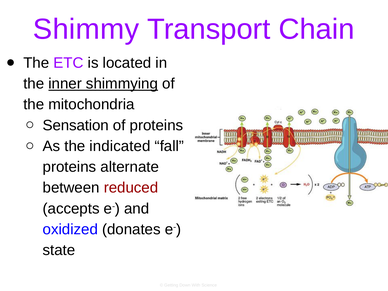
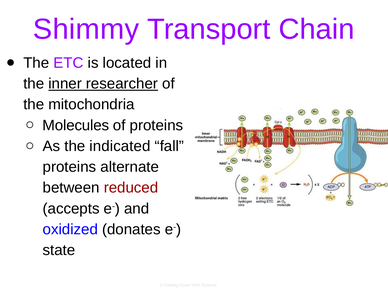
shimmying: shimmying -> researcher (122, 84)
Sensation: Sensation -> Molecules (76, 125)
